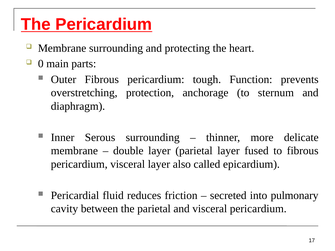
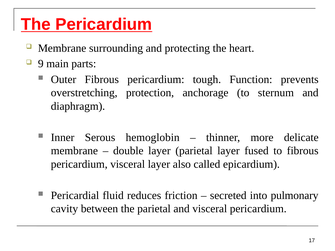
0: 0 -> 9 (41, 64)
Serous surrounding: surrounding -> hemoglobin (153, 138)
